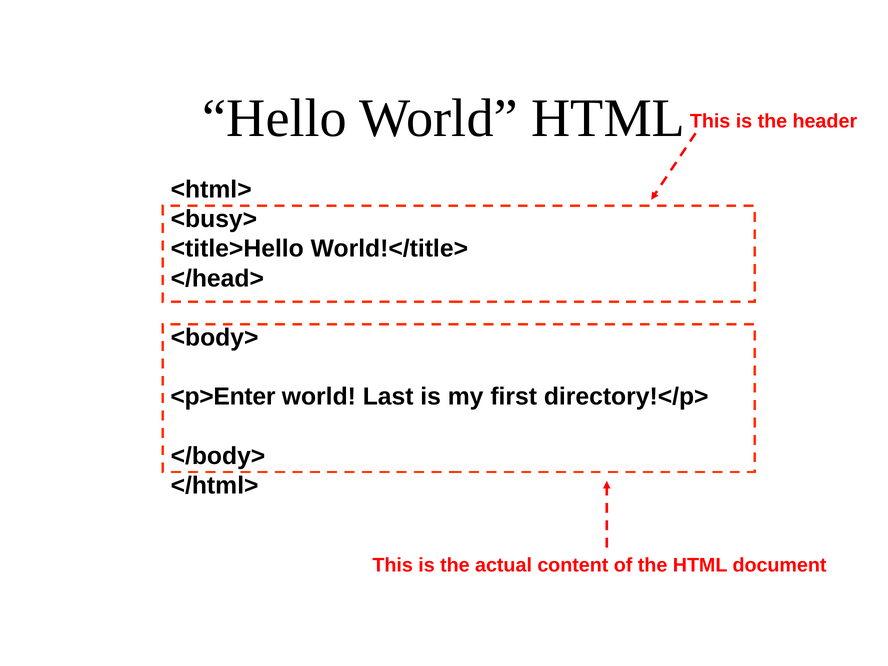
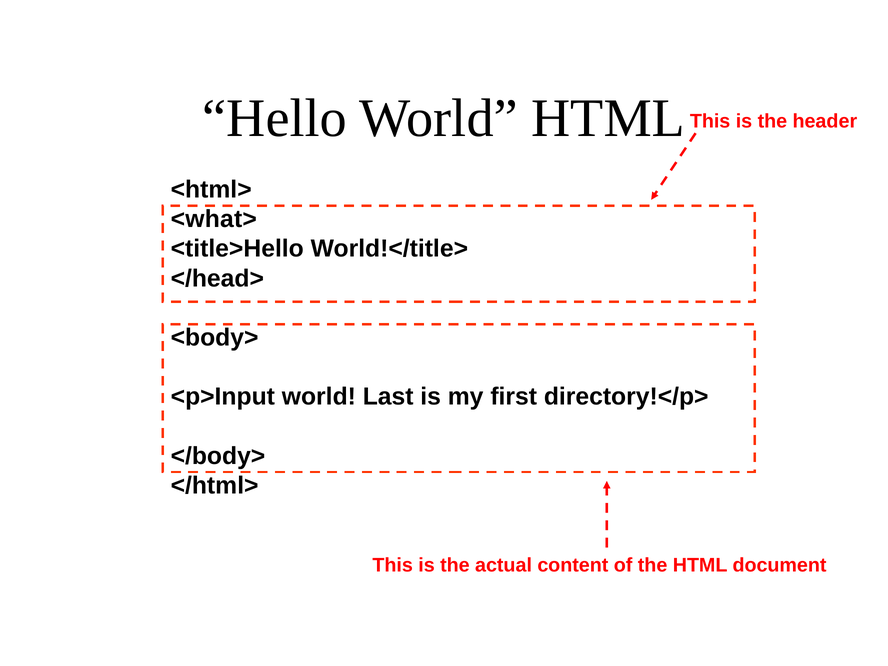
<busy>: <busy> -> <what> (214, 219)
<p>Enter: <p>Enter -> <p>Input (223, 397)
